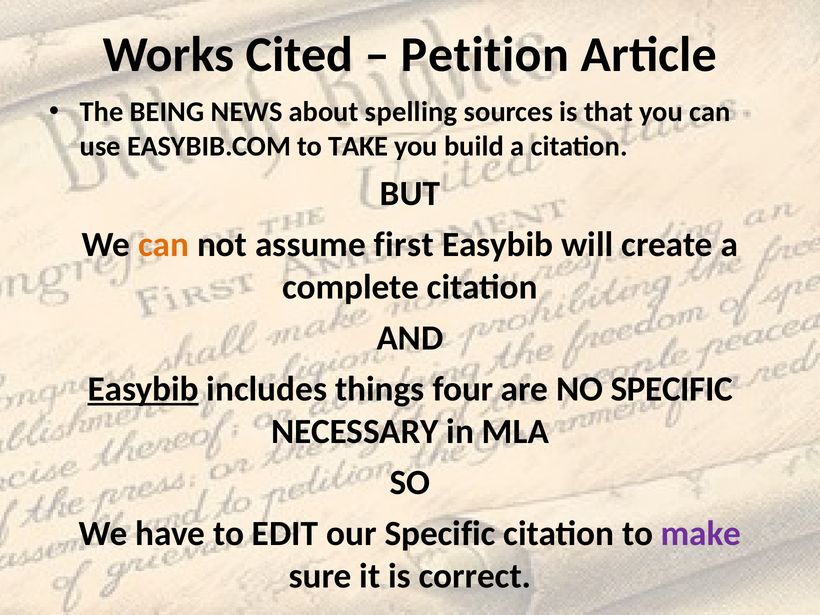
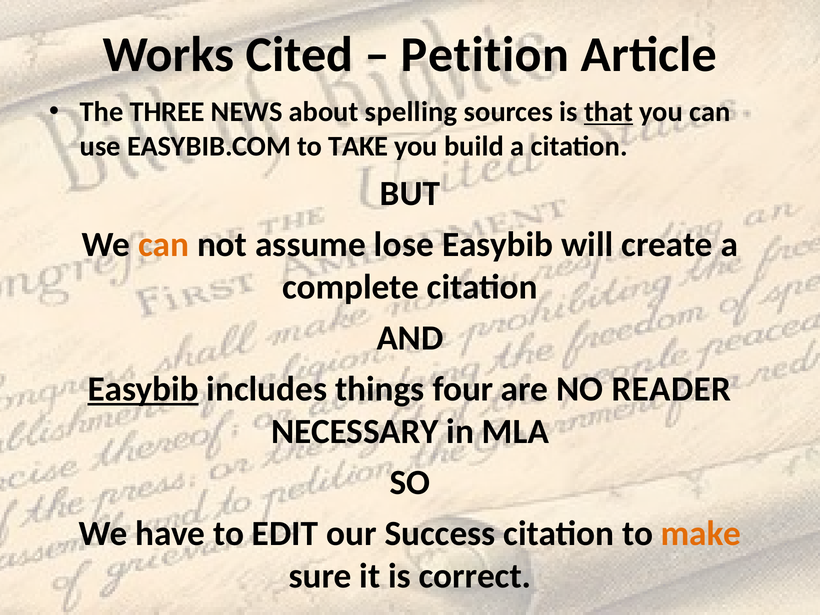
BEING: BEING -> THREE (167, 112)
that underline: none -> present (609, 112)
first: first -> lose (404, 245)
NO SPECIFIC: SPECIFIC -> READER (671, 389)
our Specific: Specific -> Success (440, 534)
make colour: purple -> orange (701, 534)
